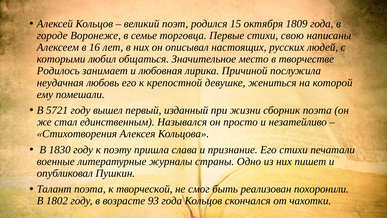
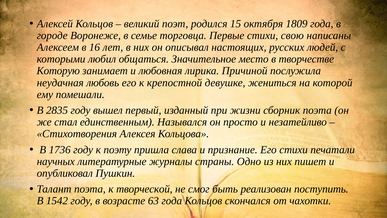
Родилось: Родилось -> Которую (58, 71)
5721: 5721 -> 2835 (57, 110)
1830: 1830 -> 1736 (60, 149)
военные: военные -> научных (56, 161)
похоронили: похоронили -> поступить (321, 189)
1802: 1802 -> 1542 (57, 201)
93: 93 -> 63 (153, 201)
